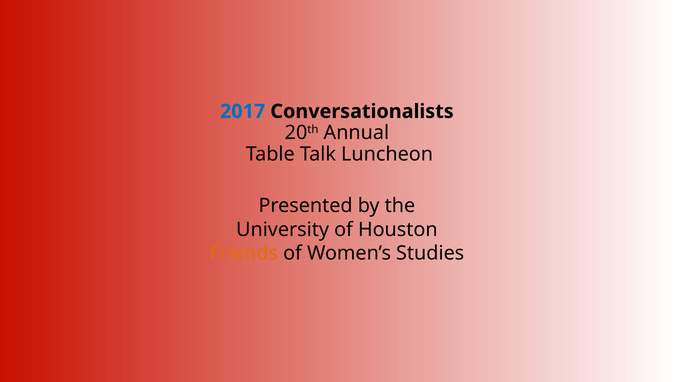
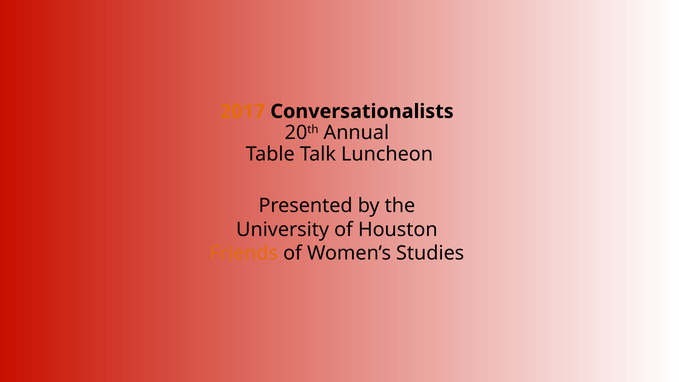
2017 colour: blue -> orange (243, 111)
